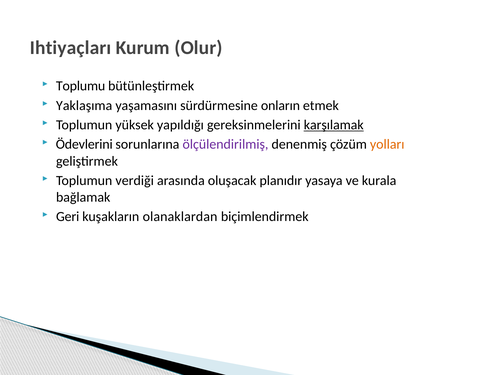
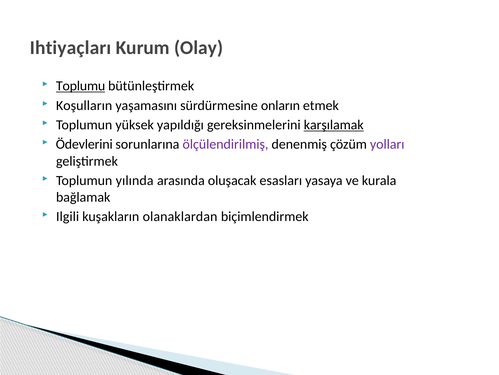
Olur: Olur -> Olay (199, 48)
Toplumu underline: none -> present (81, 86)
Yaklaşıma: Yaklaşıma -> Koşulların (84, 105)
yolları colour: orange -> purple (387, 144)
verdiği: verdiği -> yılında (135, 180)
planıdır: planıdır -> esasları (281, 180)
Geri: Geri -> Ilgili (68, 216)
